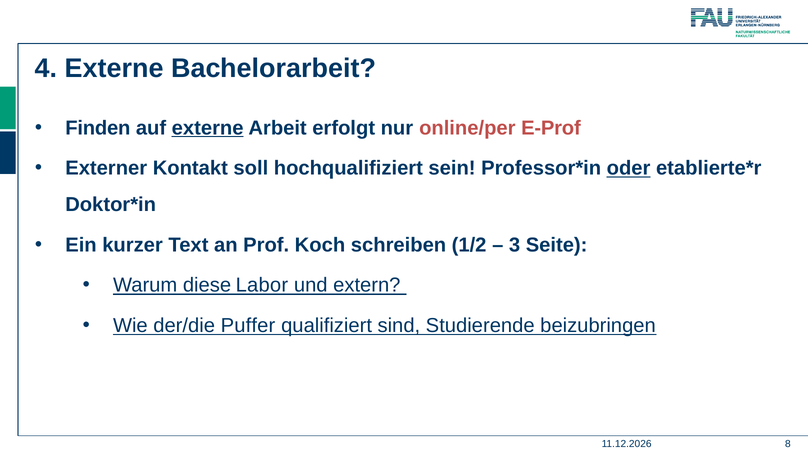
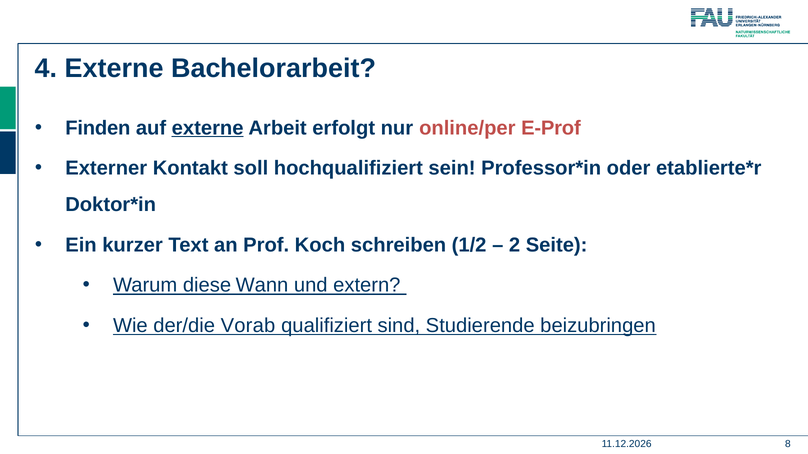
oder underline: present -> none (629, 168)
3: 3 -> 2 (515, 245)
Labor: Labor -> Wann (262, 286)
Puffer: Puffer -> Vorab (248, 326)
